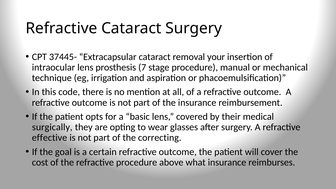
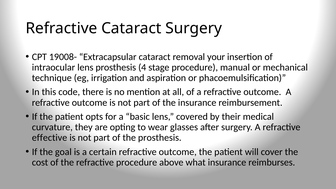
37445-: 37445- -> 19008- (63, 57)
7: 7 -> 4 (142, 67)
surgically: surgically -> curvature (52, 127)
the correcting: correcting -> prosthesis (160, 138)
